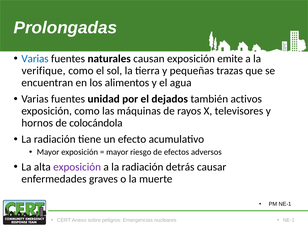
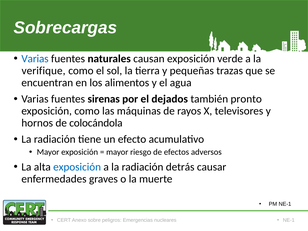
Prolongadas: Prolongadas -> Sobrecargas (65, 28)
emite: emite -> verde (230, 59)
unidad: unidad -> sirenas (104, 99)
activos: activos -> pronto (246, 99)
exposición colour: purple -> blue (77, 167)
